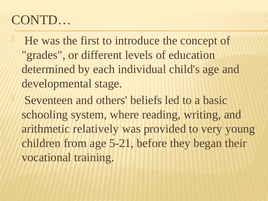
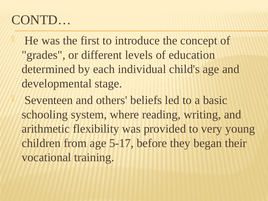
relatively: relatively -> flexibility (96, 129)
5-21: 5-21 -> 5-17 (121, 143)
